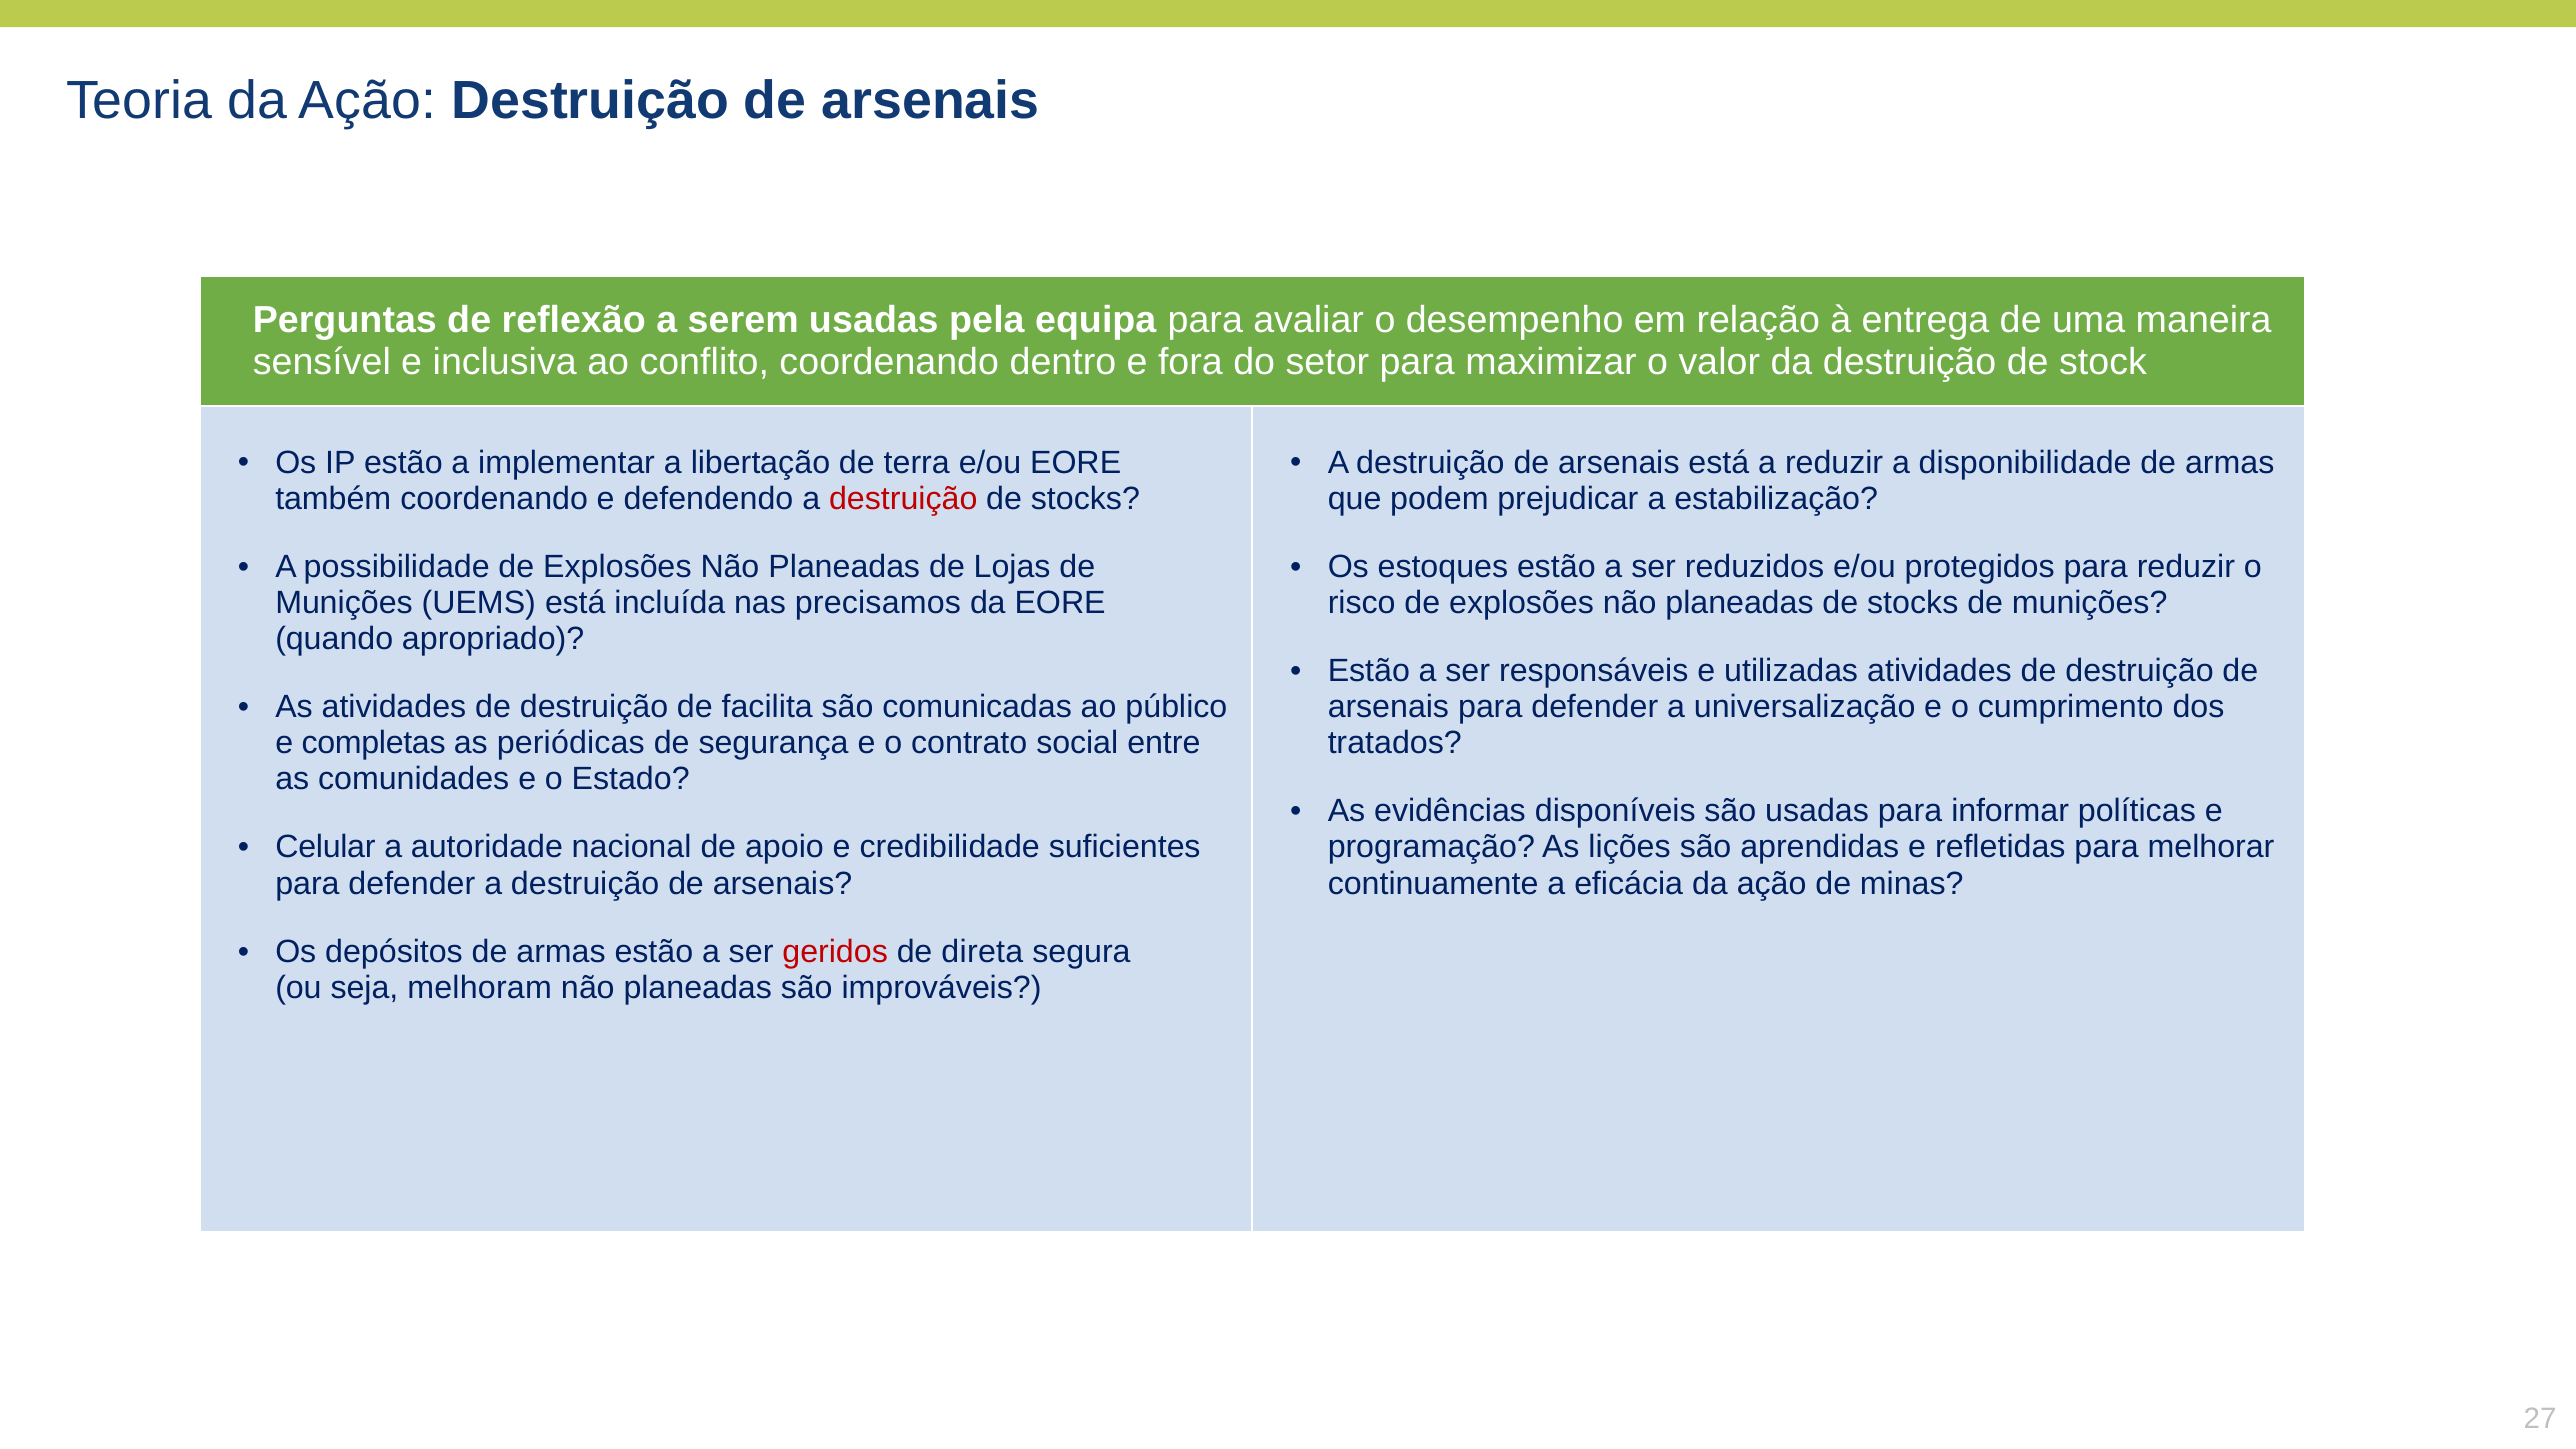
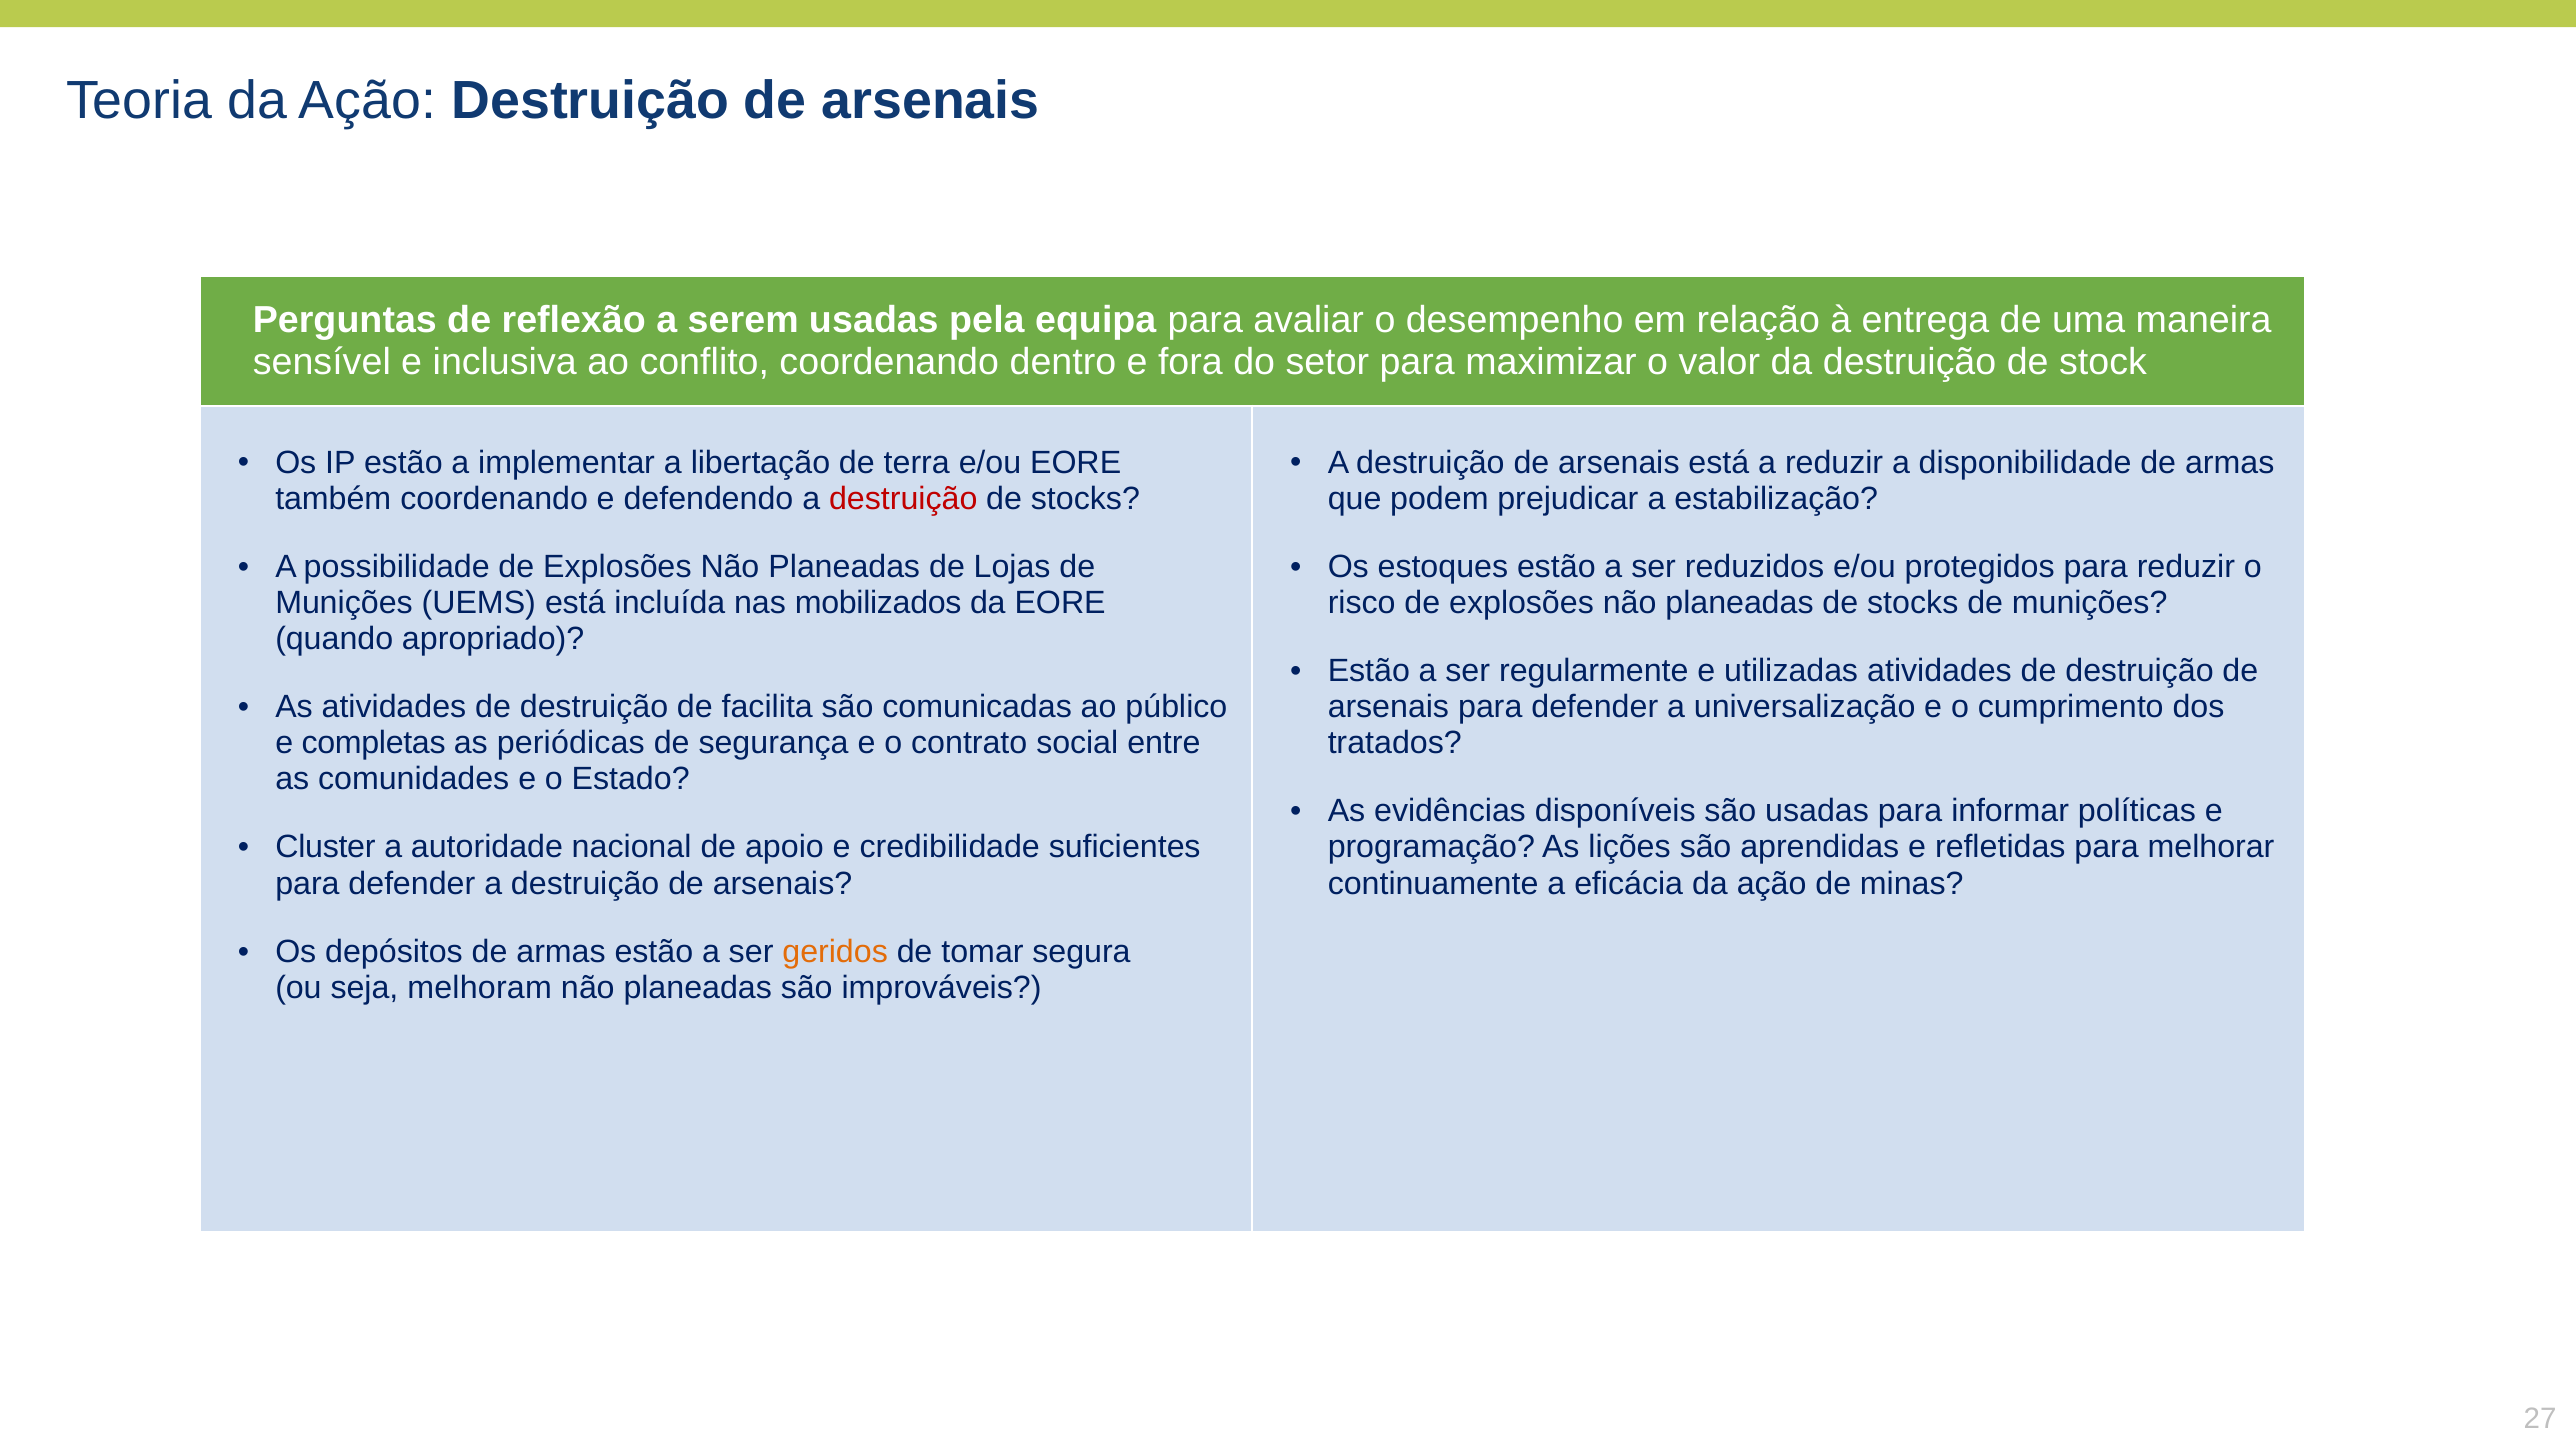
precisamos: precisamos -> mobilizados (878, 603)
responsáveis: responsáveis -> regularmente (1594, 671)
Celular: Celular -> Cluster (325, 847)
geridos colour: red -> orange (835, 952)
direta: direta -> tomar (983, 952)
